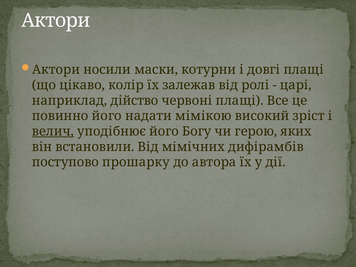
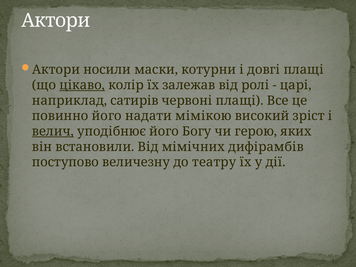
цікаво underline: none -> present (82, 85)
дійство: дійство -> сатирів (134, 101)
прошарку: прошарку -> величезну (136, 162)
автора: автора -> театру (214, 162)
